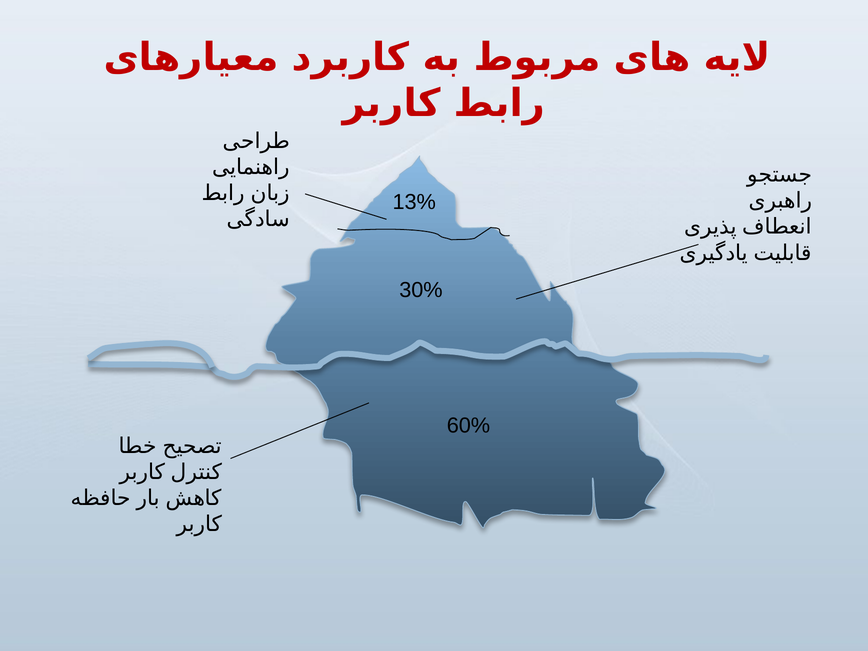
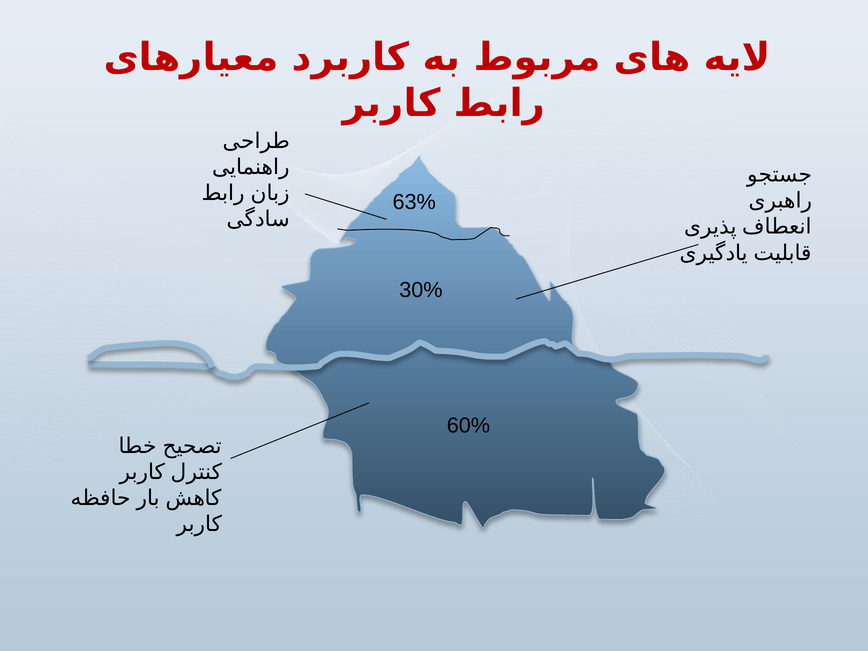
13%: 13% -> 63% (414, 202)
